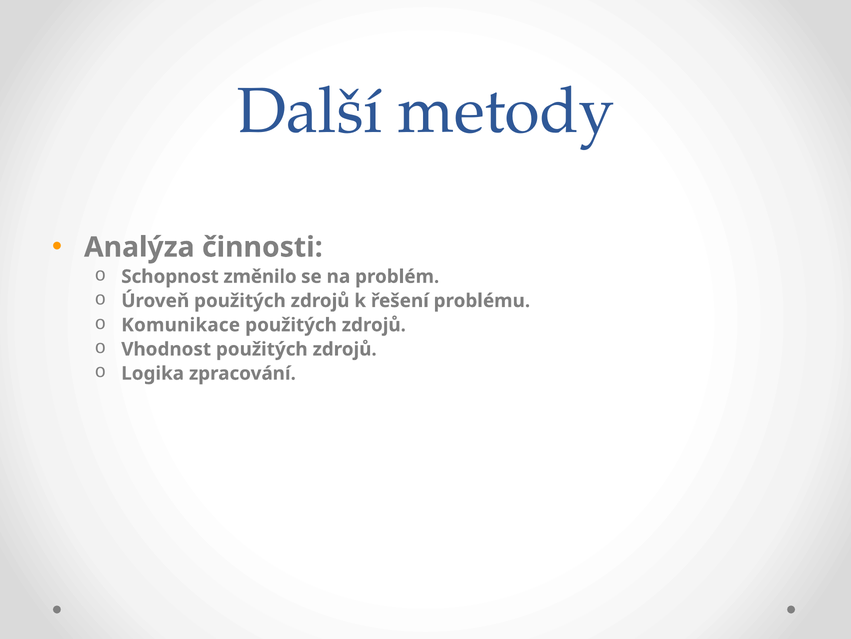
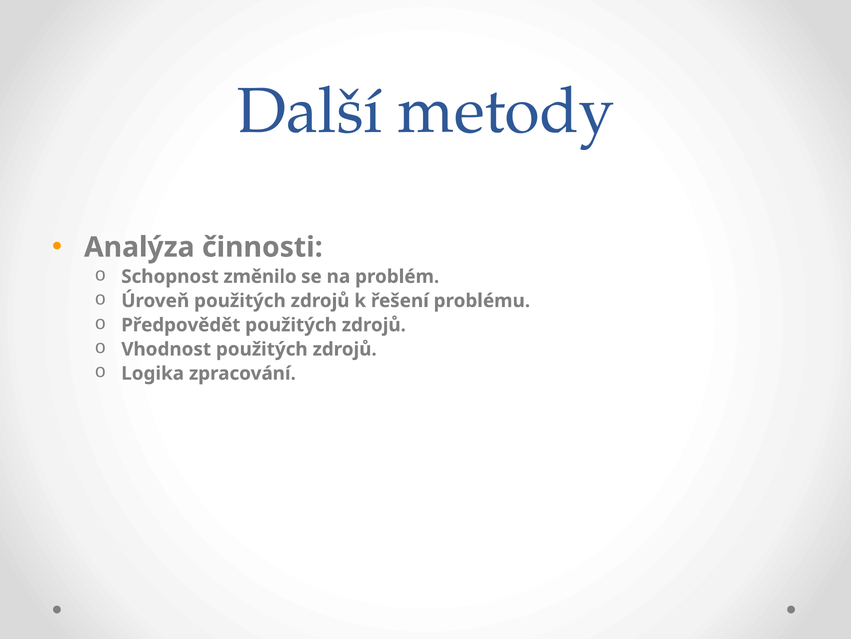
Komunikace: Komunikace -> Předpovědět (181, 325)
